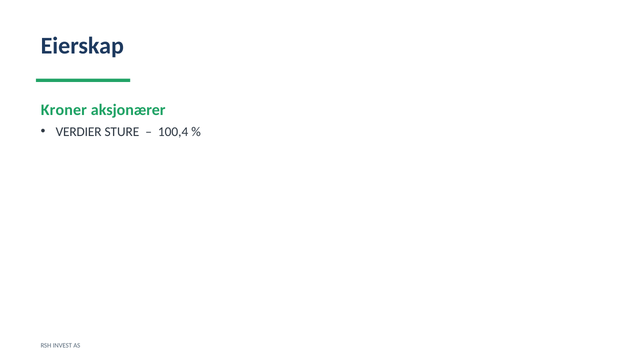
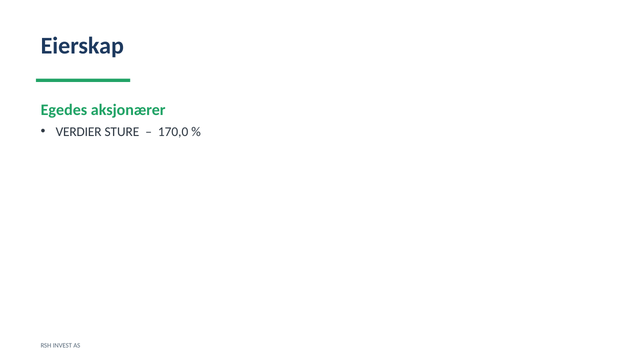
Kroner: Kroner -> Egedes (64, 110)
100,4: 100,4 -> 170,0 (173, 131)
